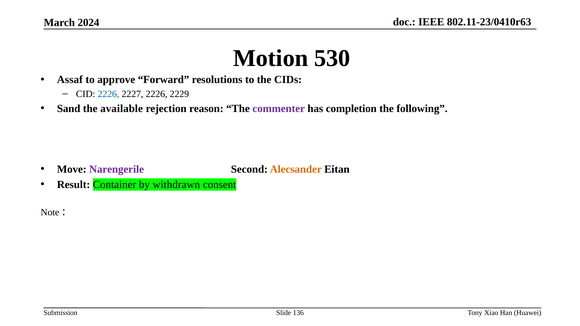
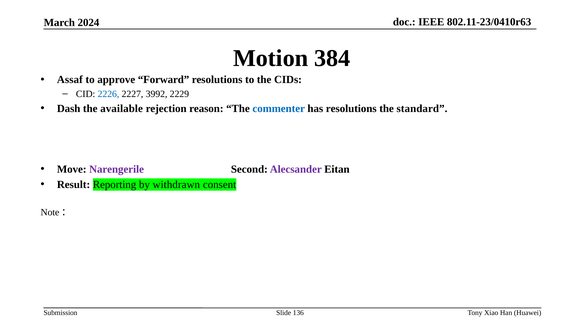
530: 530 -> 384 (332, 58)
2227 2226: 2226 -> 3992 (157, 94)
Sand: Sand -> Dash (69, 109)
commenter colour: purple -> blue (279, 109)
has completion: completion -> resolutions (351, 109)
following: following -> standard (422, 109)
Alecsander colour: orange -> purple (296, 169)
Container: Container -> Reporting (115, 185)
